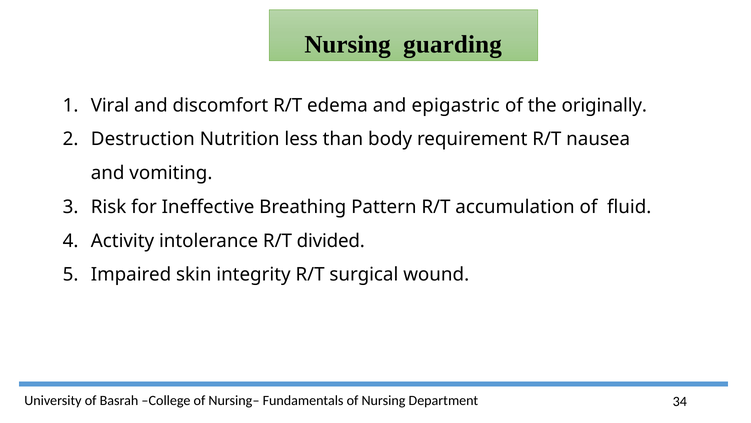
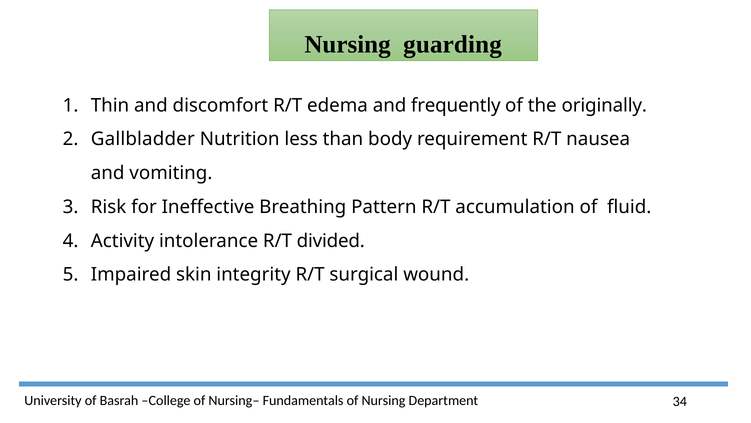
Viral: Viral -> Thin (110, 105)
epigastric: epigastric -> frequently (456, 105)
Destruction: Destruction -> Gallbladder (143, 139)
